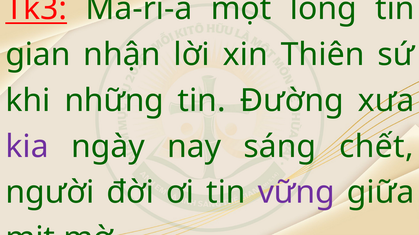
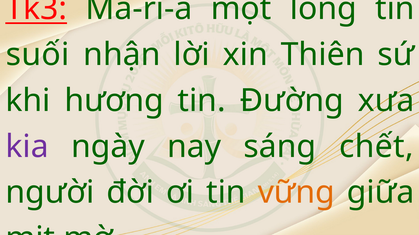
gian: gian -> suối (38, 55)
những: những -> hương (114, 101)
vững colour: purple -> orange (296, 193)
